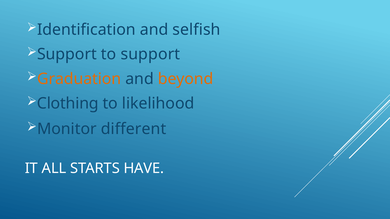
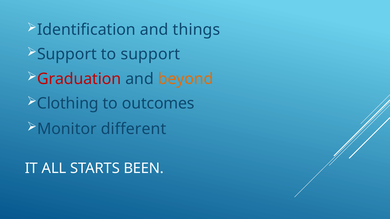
selfish: selfish -> things (196, 30)
Graduation colour: orange -> red (79, 79)
likelihood: likelihood -> outcomes (158, 104)
HAVE: HAVE -> BEEN (144, 169)
